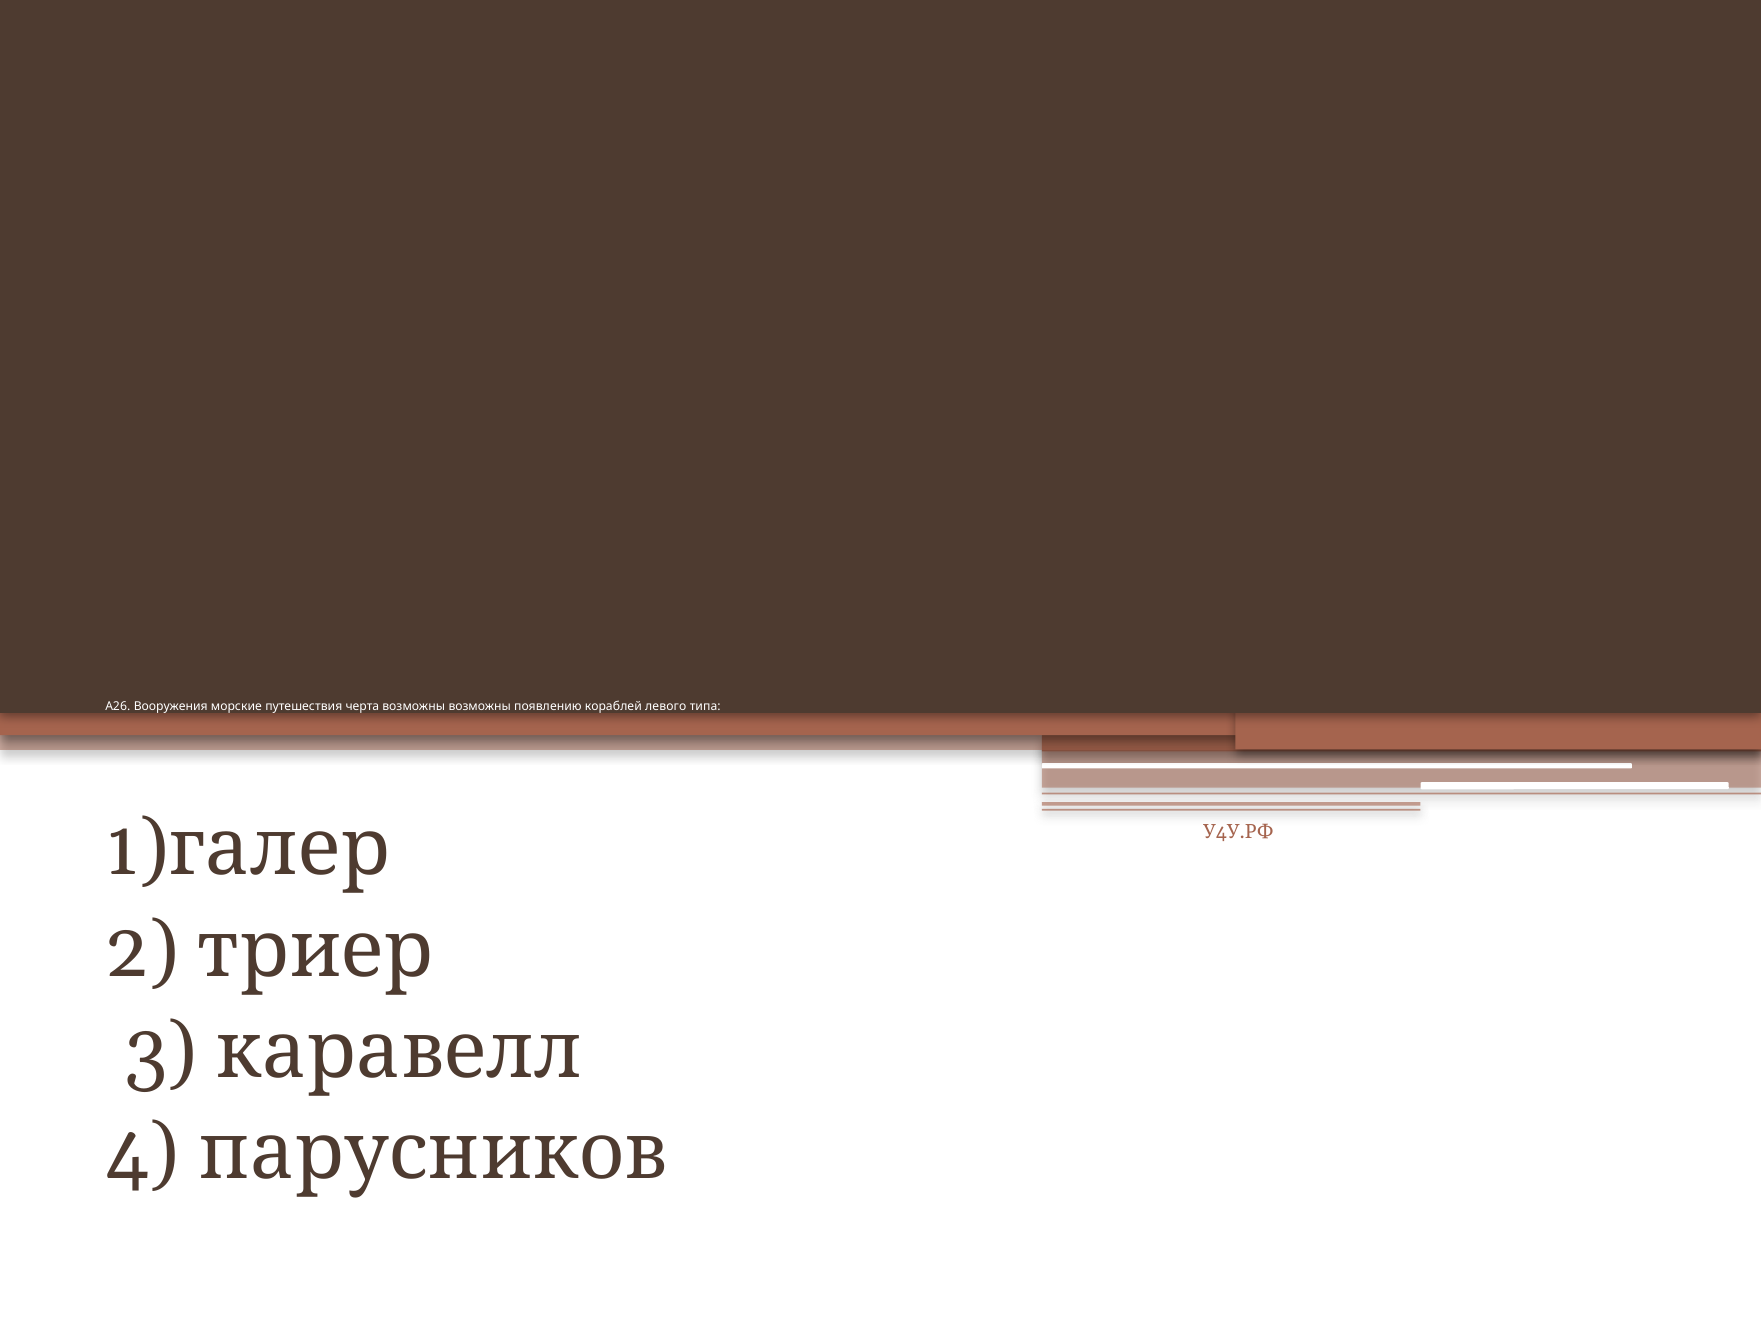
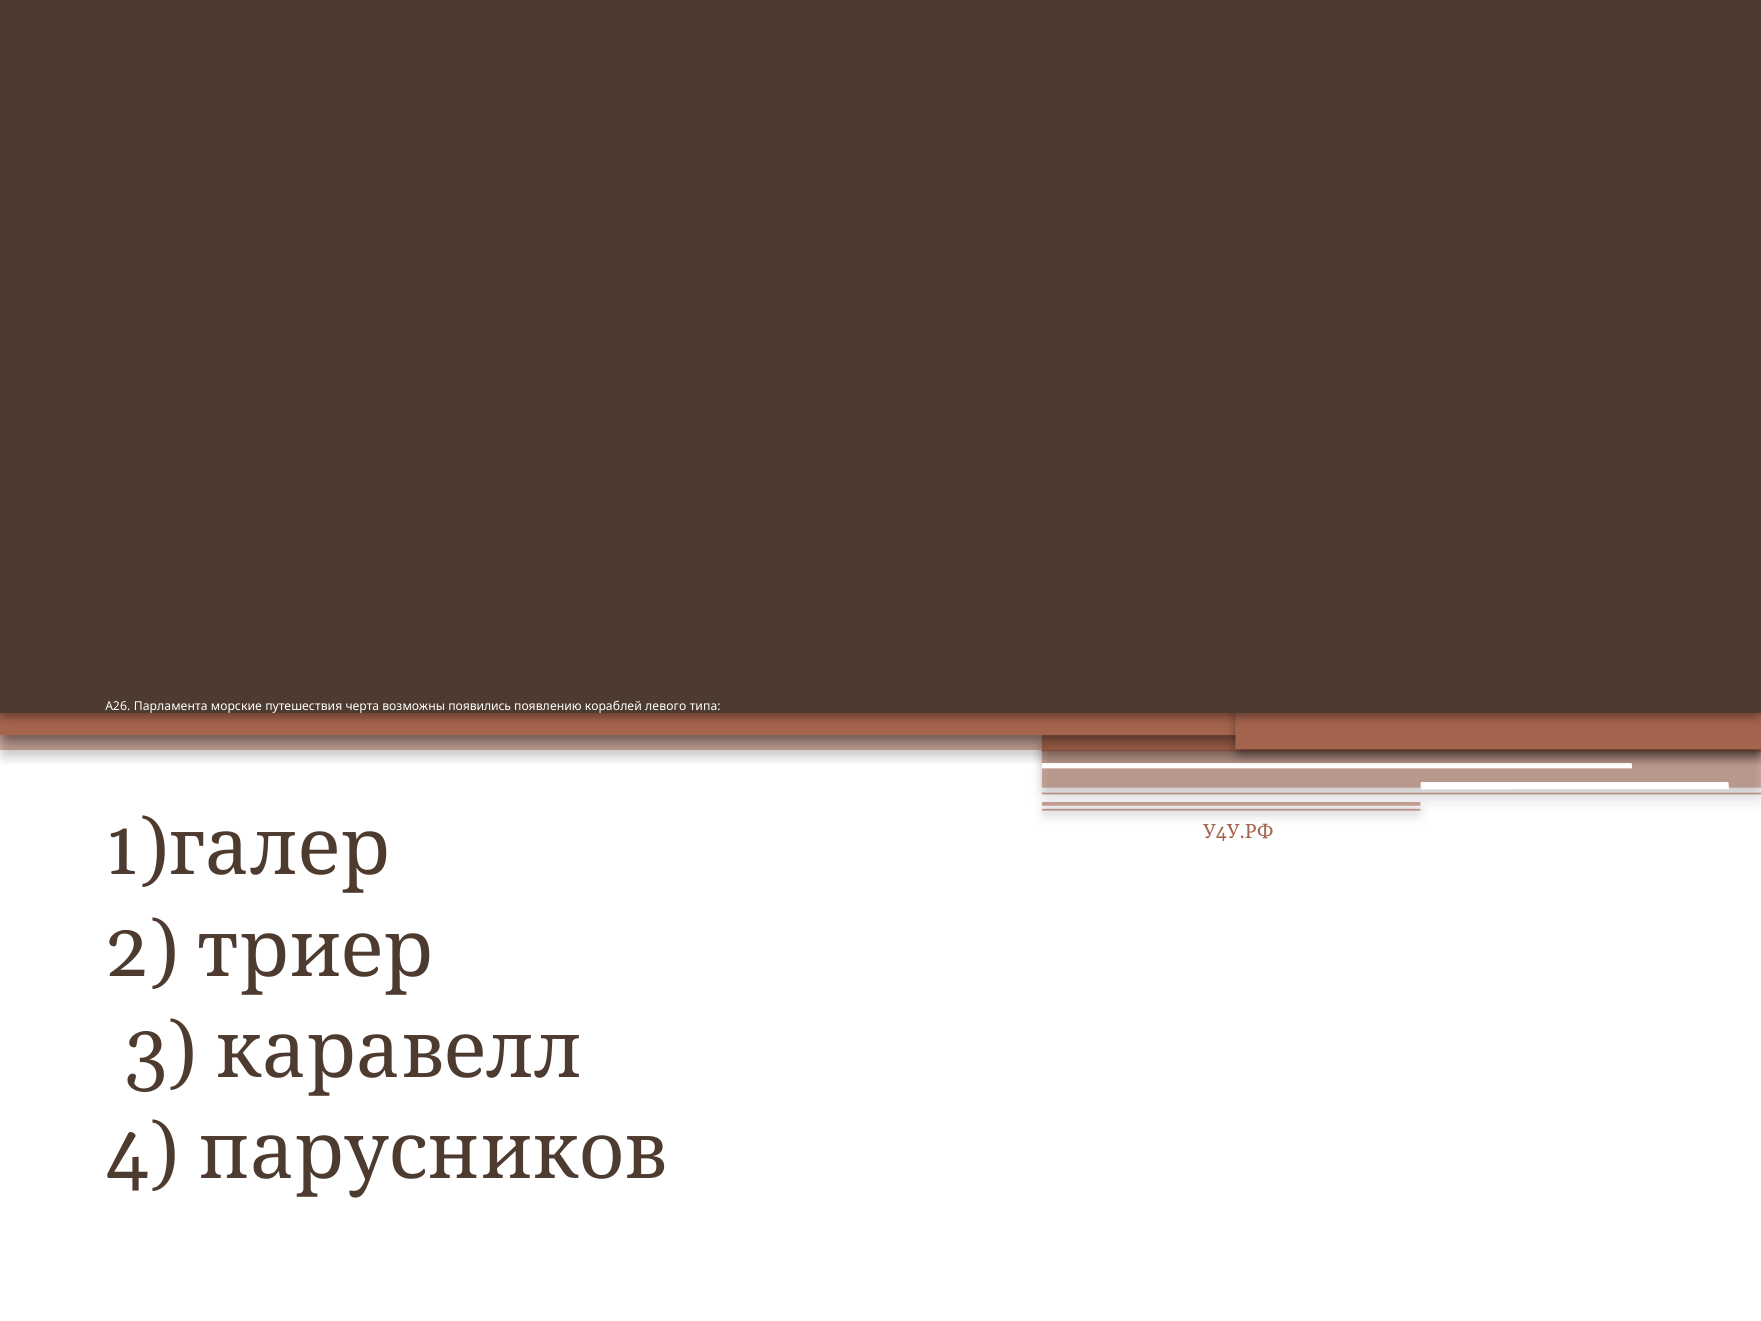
Вооружения: Вооружения -> Парламента (171, 707)
возможны возможны: возможны -> появились (480, 707)
